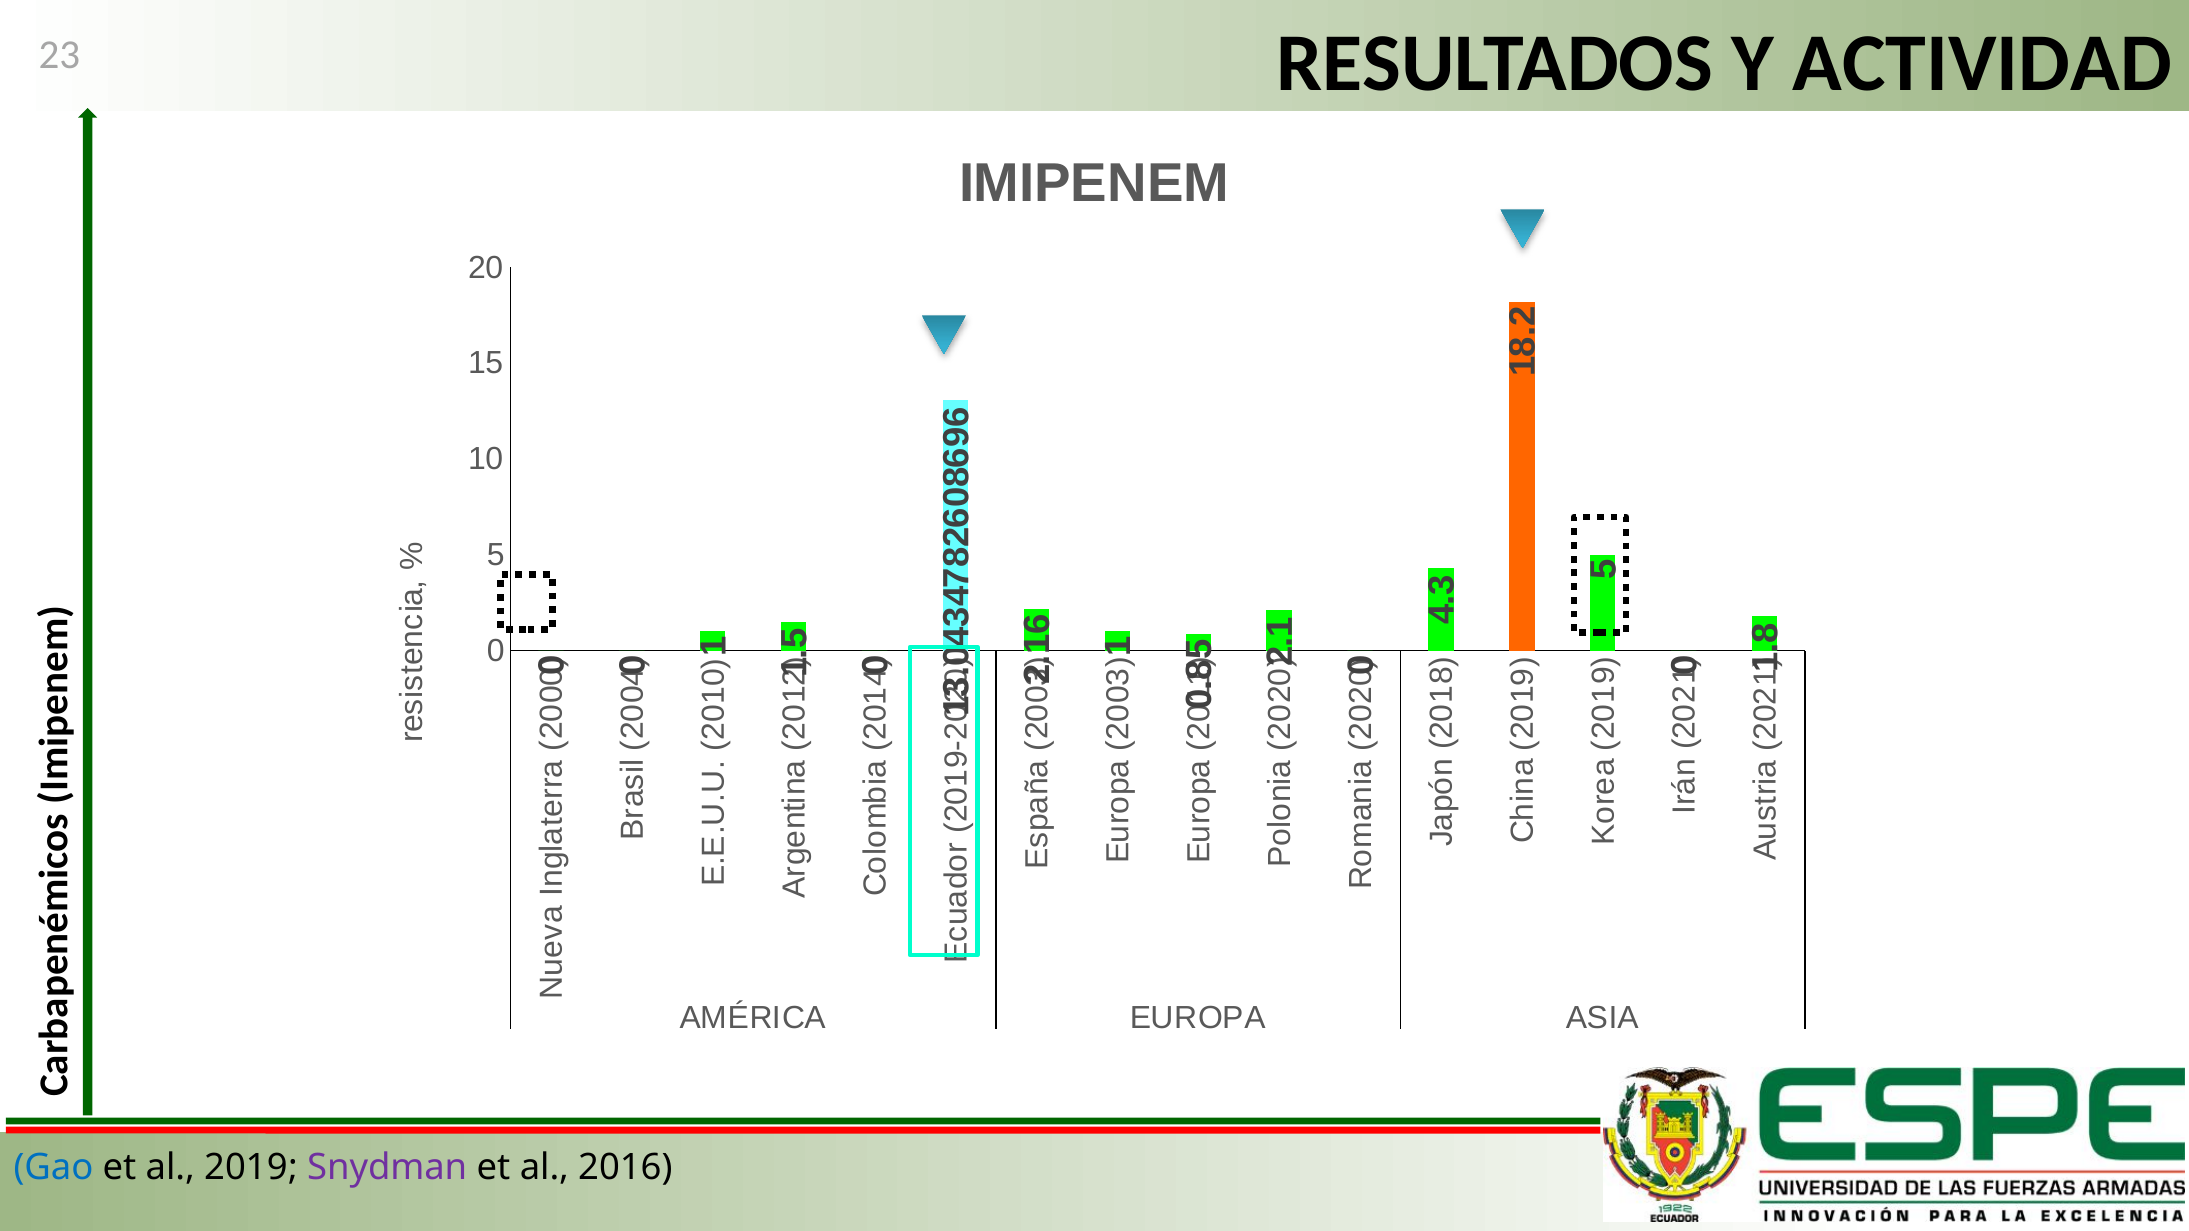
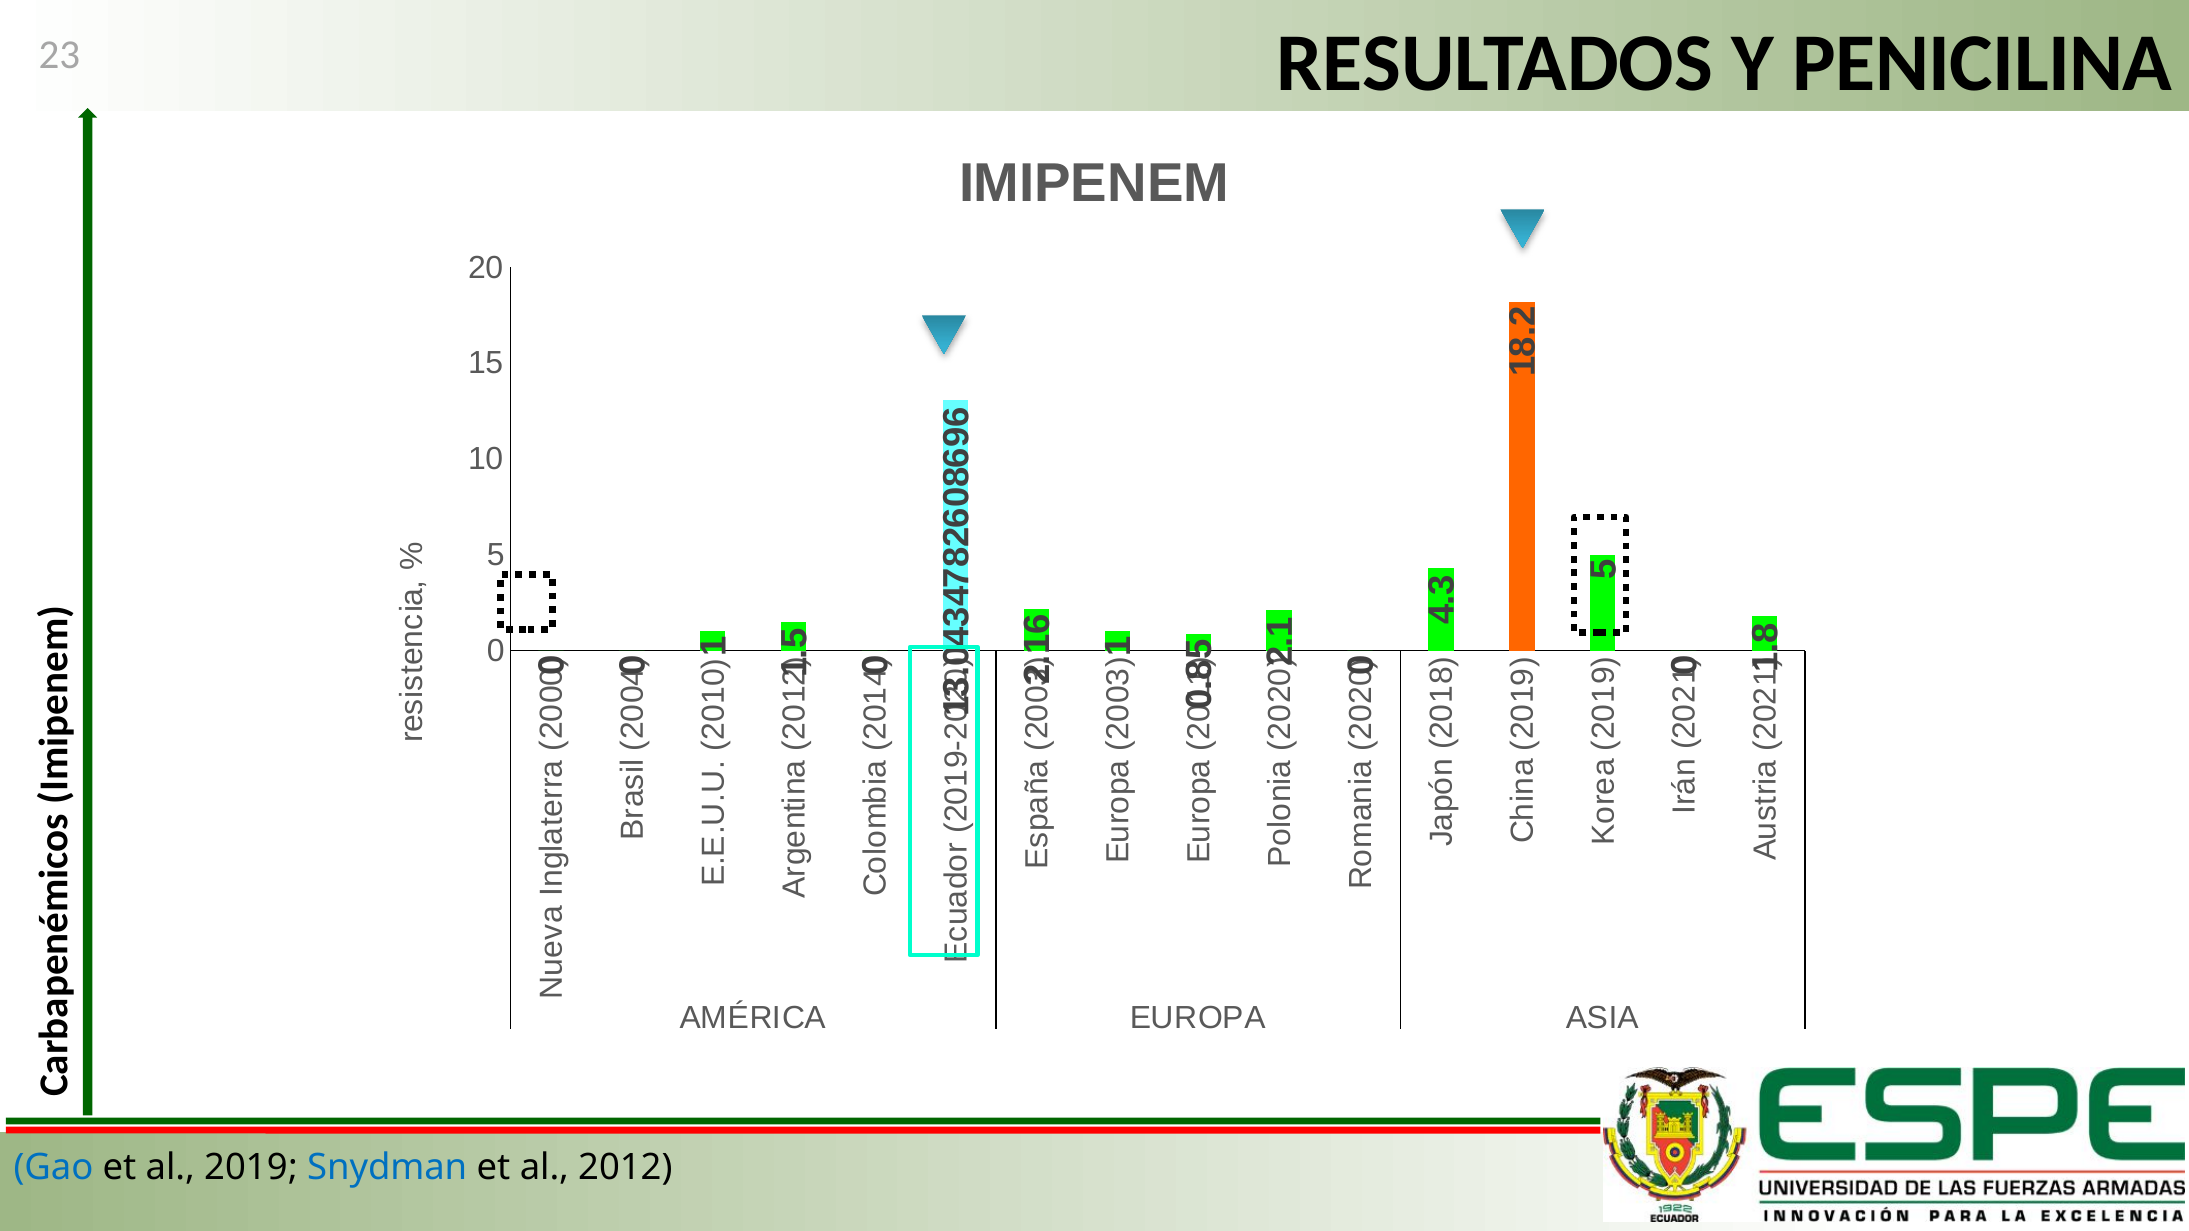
ACTIVIDAD: ACTIVIDAD -> PENICILINA (1983, 63)
Snydman colour: purple -> blue (387, 1168)
2016: 2016 -> 2012 (625, 1168)
